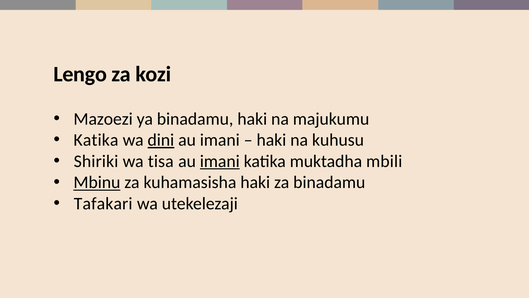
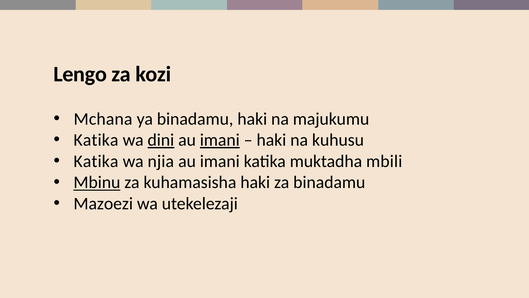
Mazoezi: Mazoezi -> Mchana (103, 119)
imani underline: none -> present (220, 140)
Shiriki: Shiriki -> Katika (96, 161)
tisa: tisa -> njia (161, 161)
imani underline: present -> none (220, 161)
Tafakari: Tafakari -> Mazoezi (103, 203)
